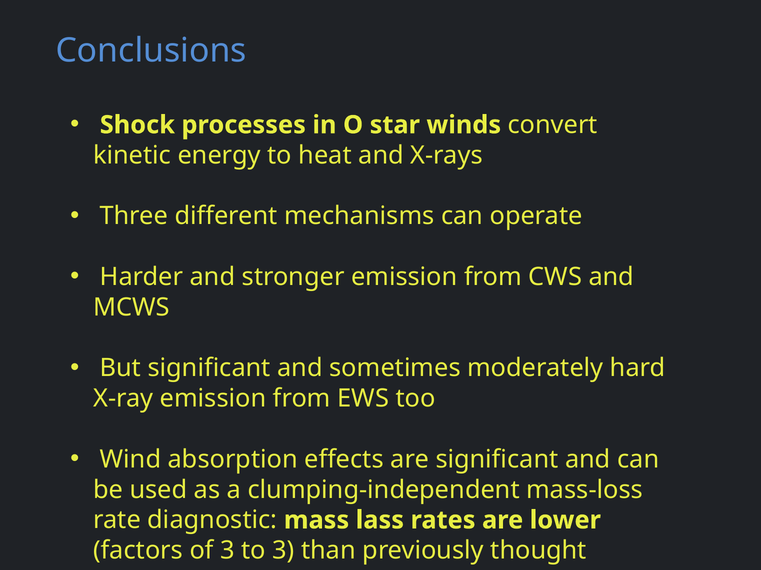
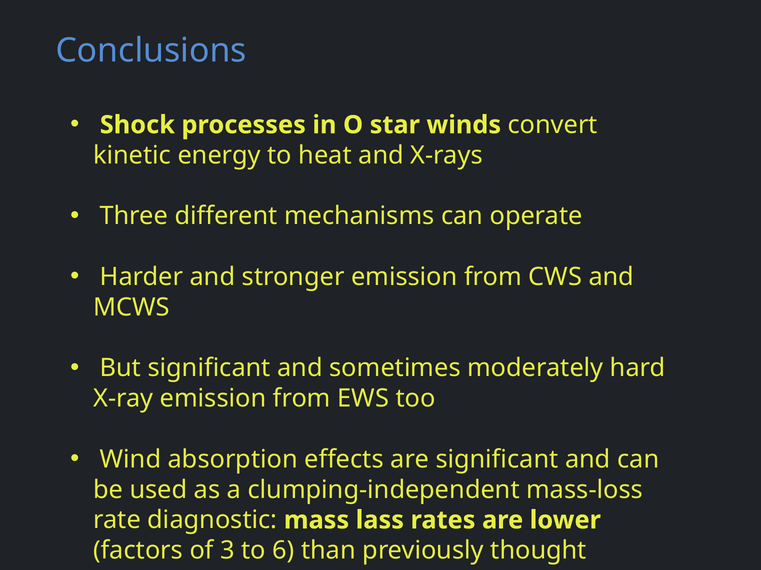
to 3: 3 -> 6 (283, 551)
